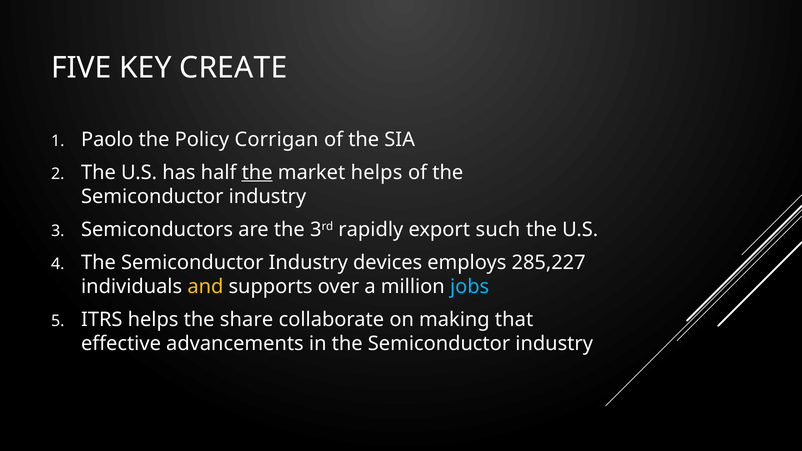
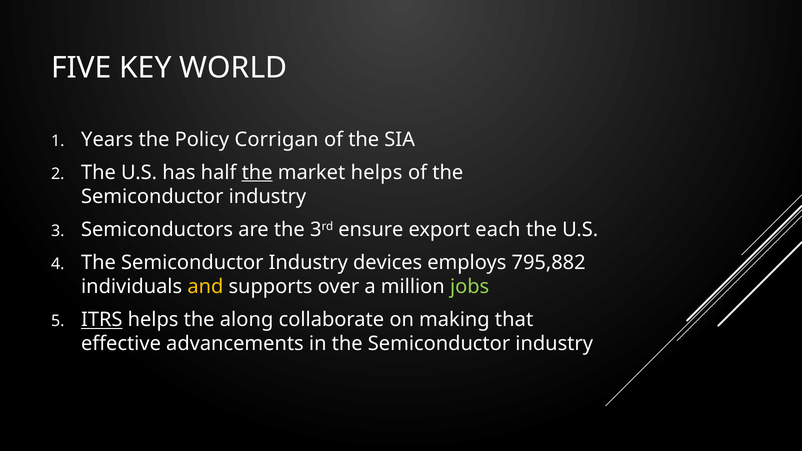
CREATE: CREATE -> WORLD (233, 68)
Paolo: Paolo -> Years (107, 139)
rapidly: rapidly -> ensure (371, 230)
such: such -> each (498, 230)
285,227: 285,227 -> 795,882 (549, 263)
jobs colour: light blue -> light green (470, 287)
ITRS underline: none -> present (102, 320)
share: share -> along (247, 320)
